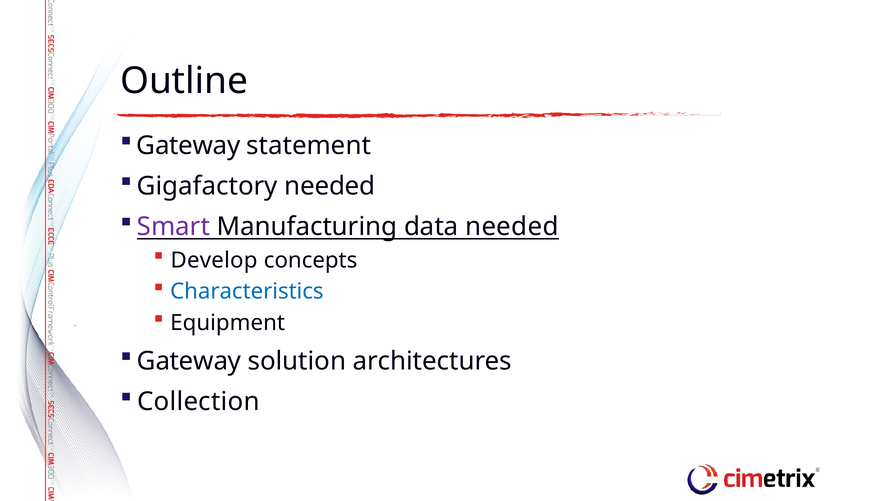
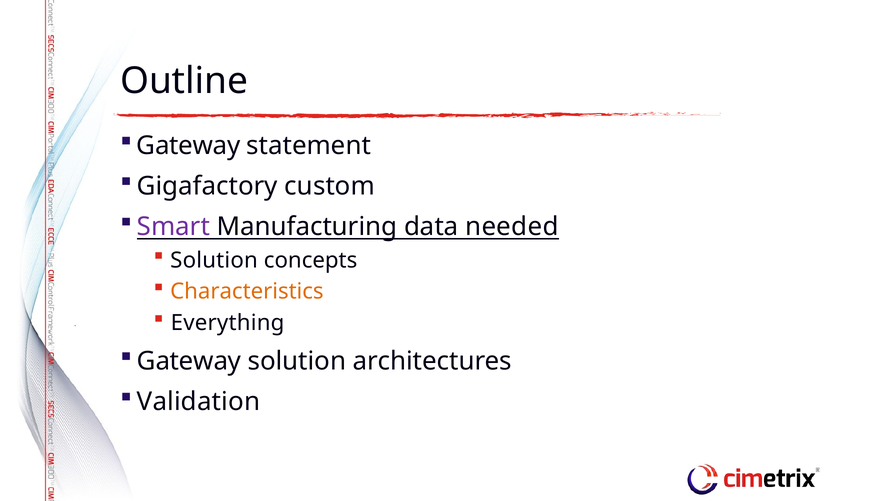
Gigafactory needed: needed -> custom (330, 186)
Develop: Develop -> Solution (214, 260)
Characteristics colour: blue -> orange (247, 291)
Equipment: Equipment -> Everything (228, 323)
Collection: Collection -> Validation (198, 402)
